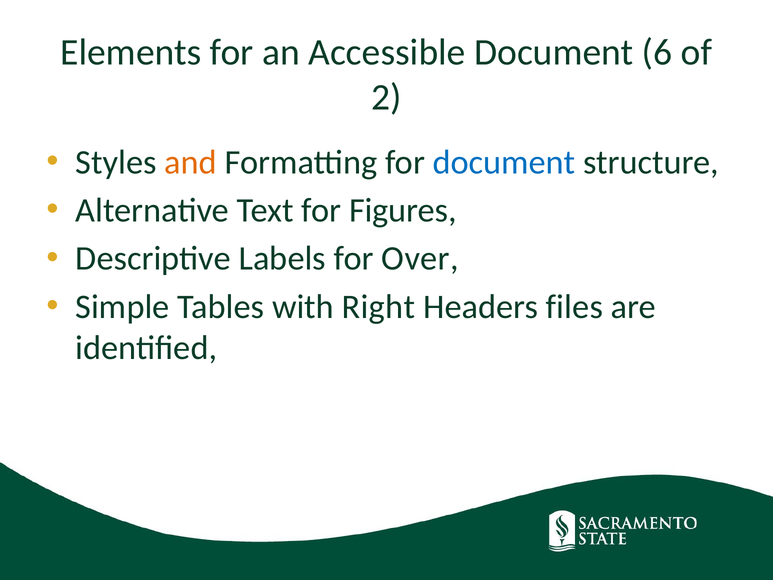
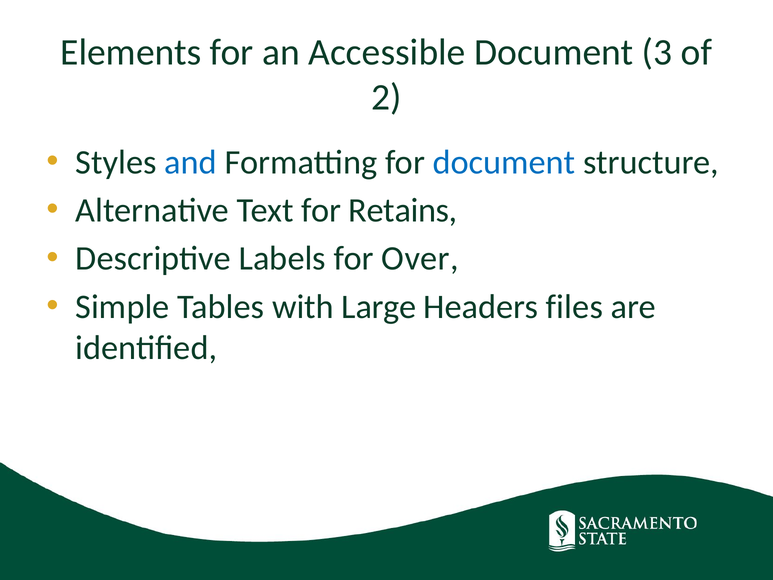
6: 6 -> 3 (657, 52)
and colour: orange -> blue (191, 162)
Figures: Figures -> Retains (403, 210)
Right: Right -> Large (379, 307)
